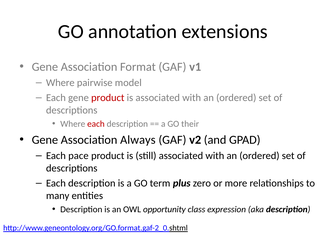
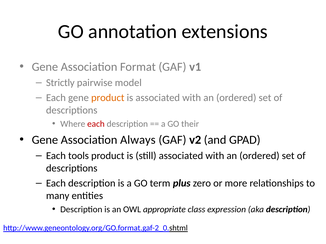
Where: Where -> Strictly (60, 83)
product colour: red -> orange (108, 98)
pace: pace -> tools (79, 156)
opportunity: opportunity -> appropriate (164, 210)
